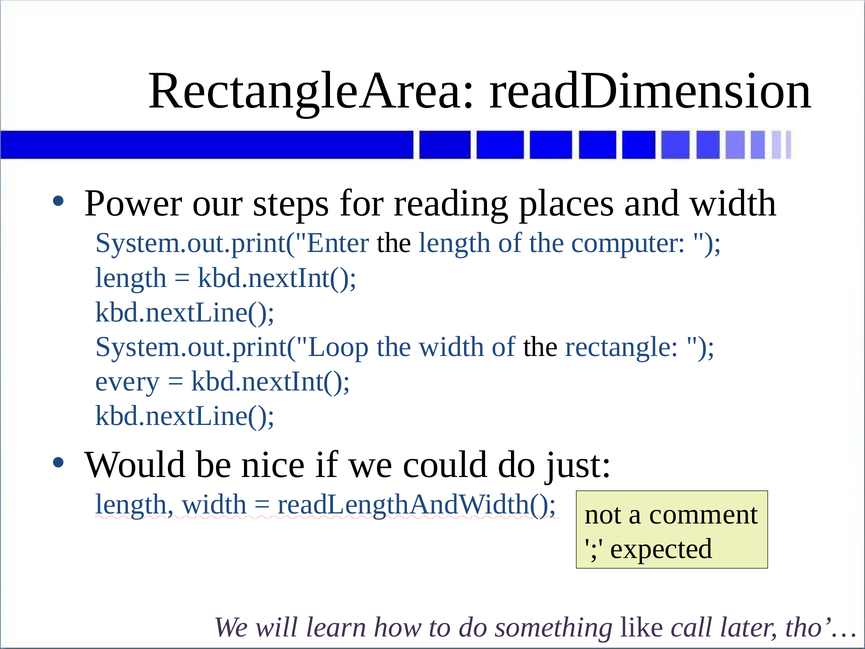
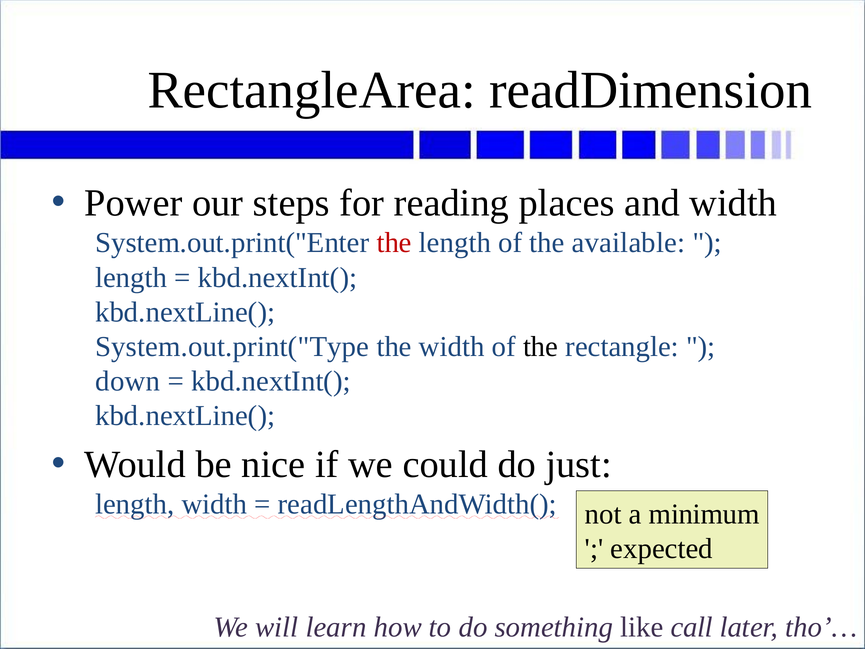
the colour: black -> red (394, 243)
computer: computer -> available (628, 243)
System.out.print("Loop: System.out.print("Loop -> System.out.print("Type (232, 347)
every: every -> down (128, 381)
comment: comment -> minimum (704, 514)
